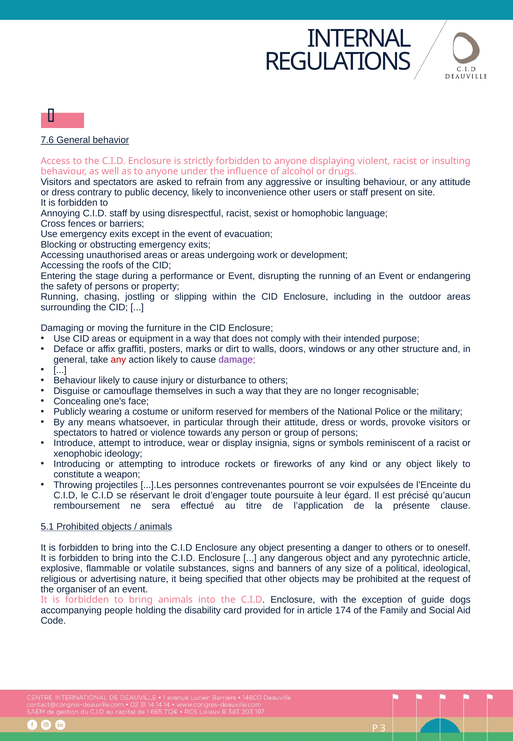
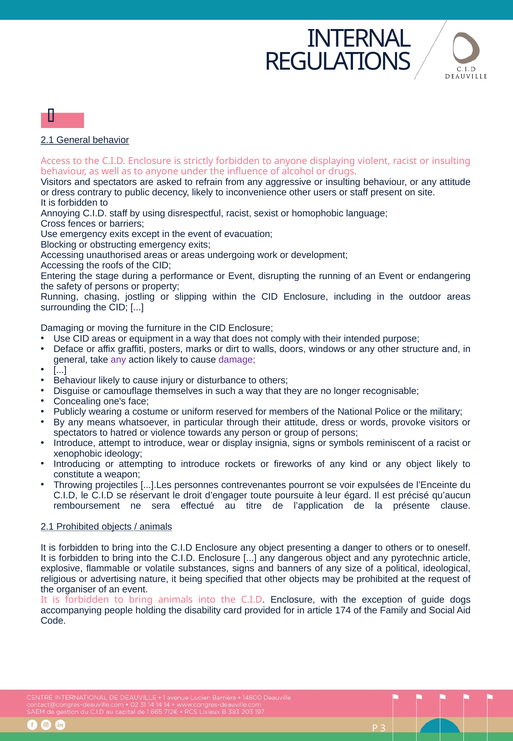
7.6: 7.6 -> 2.1 (47, 140)
any colour: red -> purple (118, 360)
5.1: 5.1 -> 2.1 (47, 527)
